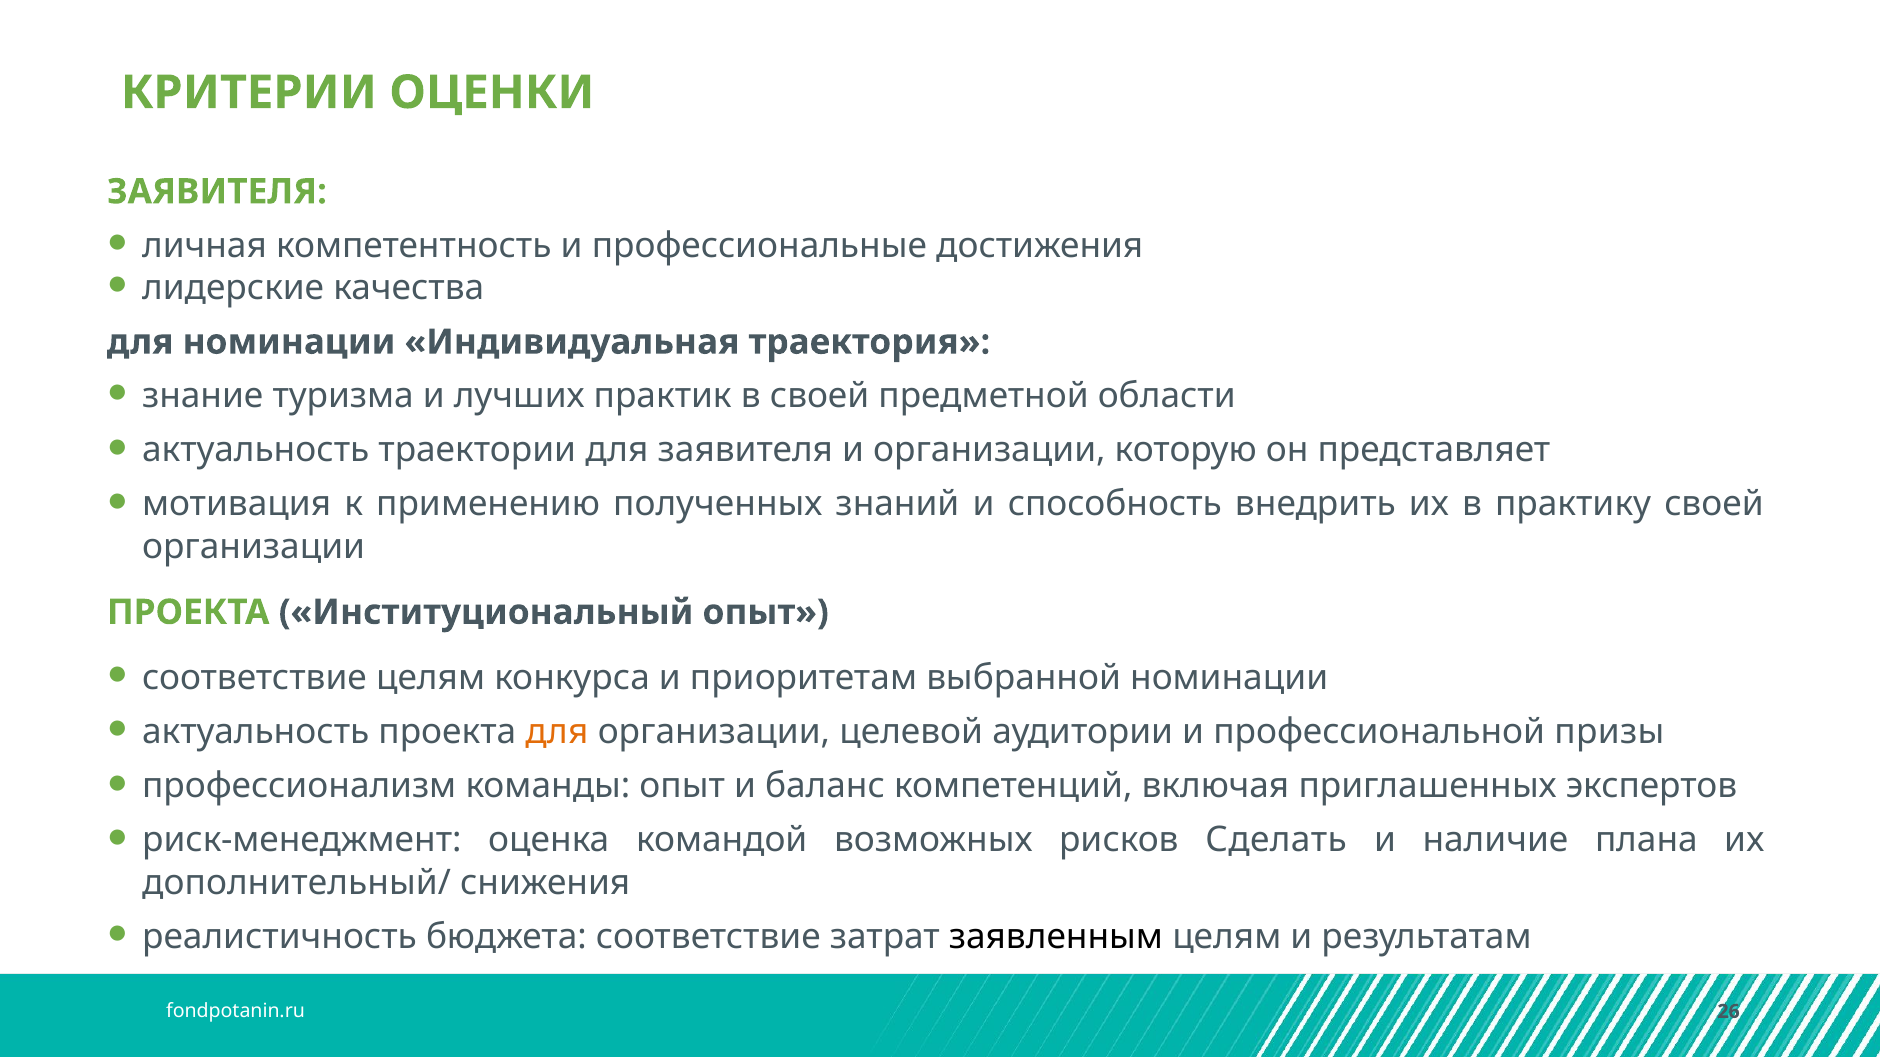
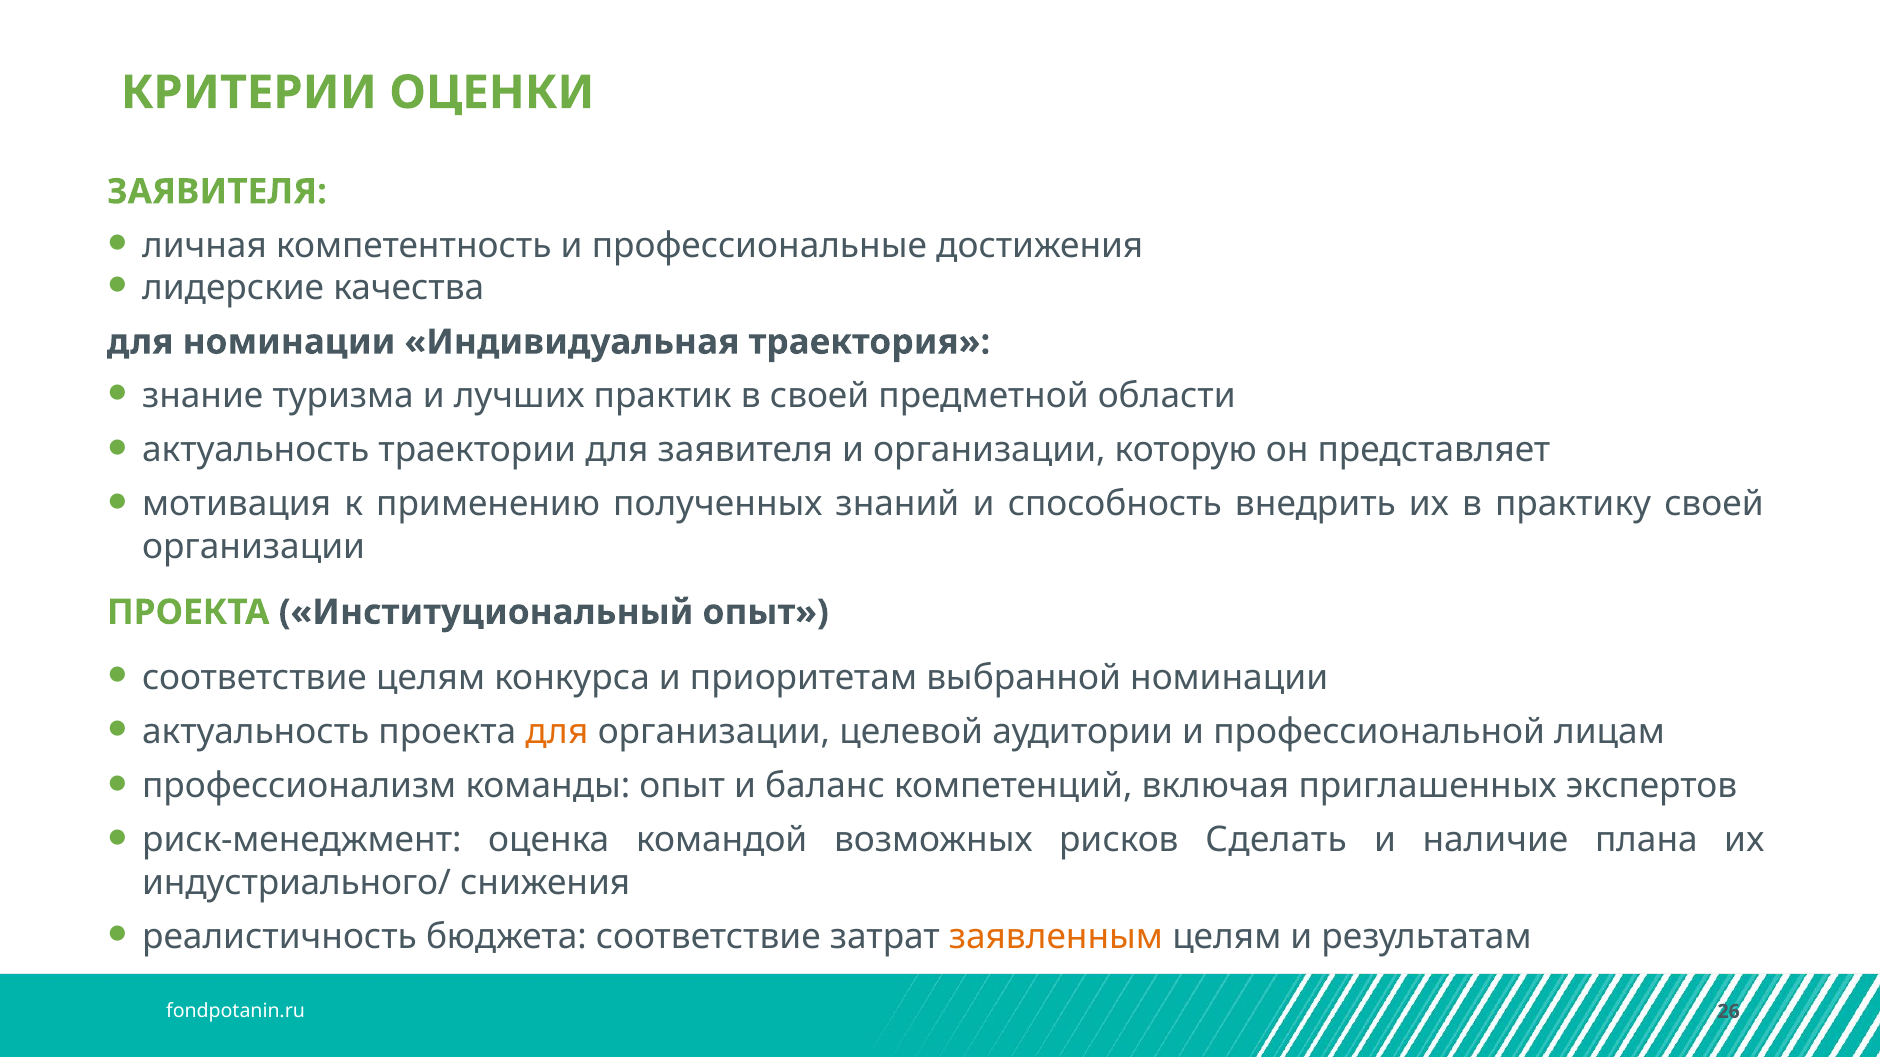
призы: призы -> лицам (1610, 732)
дополнительный/: дополнительный/ -> индустриального/ (297, 883)
заявленным colour: black -> orange (1056, 937)
